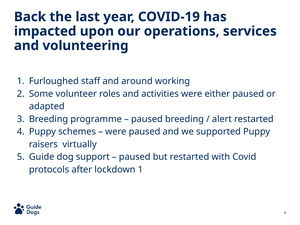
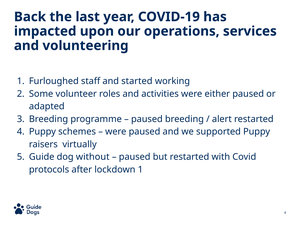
around: around -> started (137, 81)
support: support -> without (93, 157)
